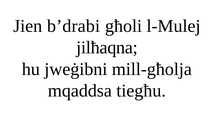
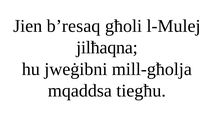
b’drabi: b’drabi -> b’resaq (74, 26)
